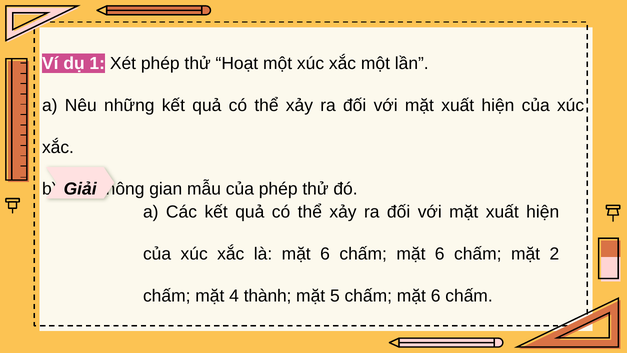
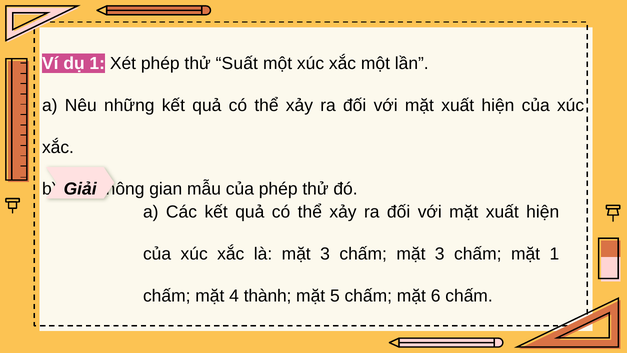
Hoạt: Hoạt -> Suất (237, 64)
là mặt 6: 6 -> 3 (325, 254)
6: 6 -> 3 (440, 254)
mặt 2: 2 -> 1 (554, 254)
